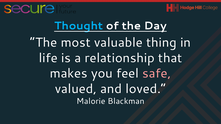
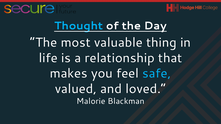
safe colour: pink -> light blue (157, 74)
